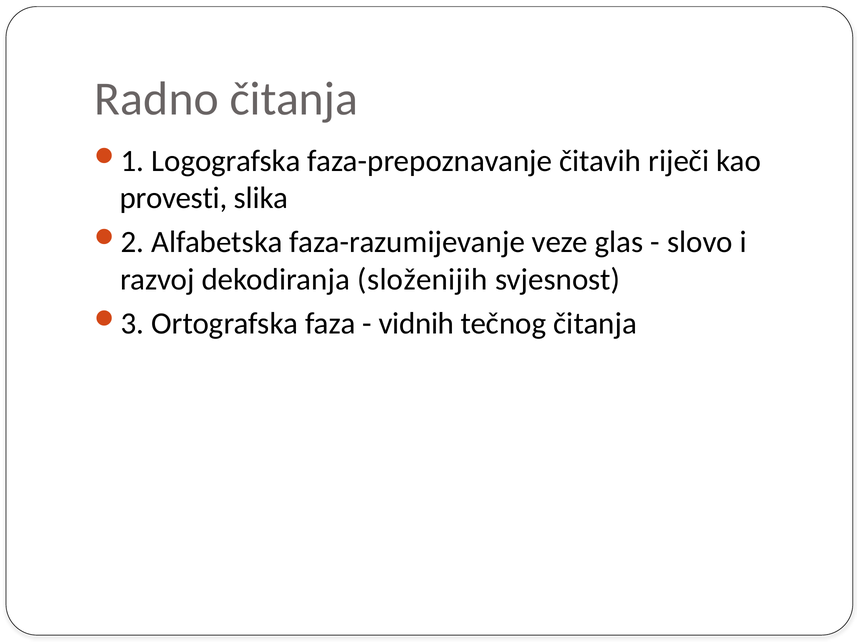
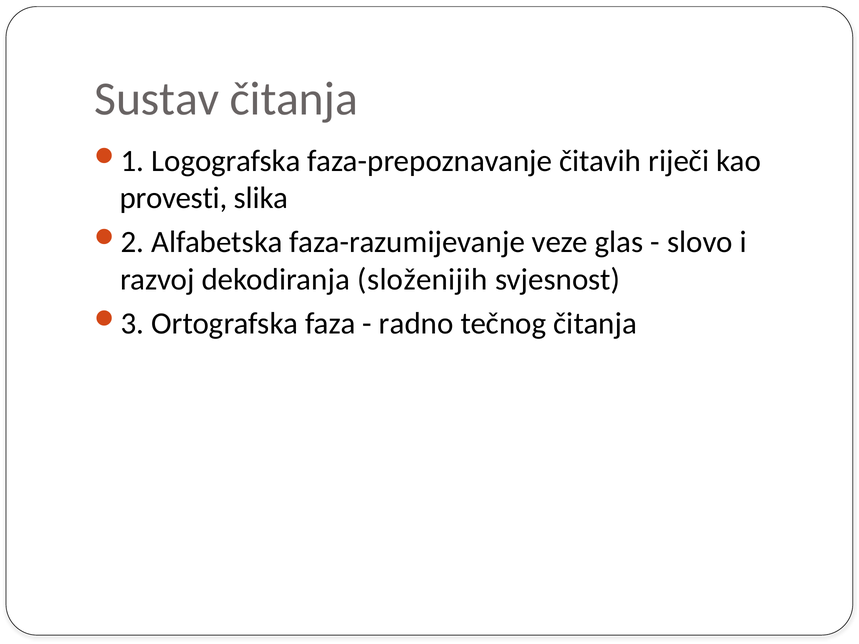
Radno: Radno -> Sustav (157, 99)
vidnih: vidnih -> radno (416, 324)
